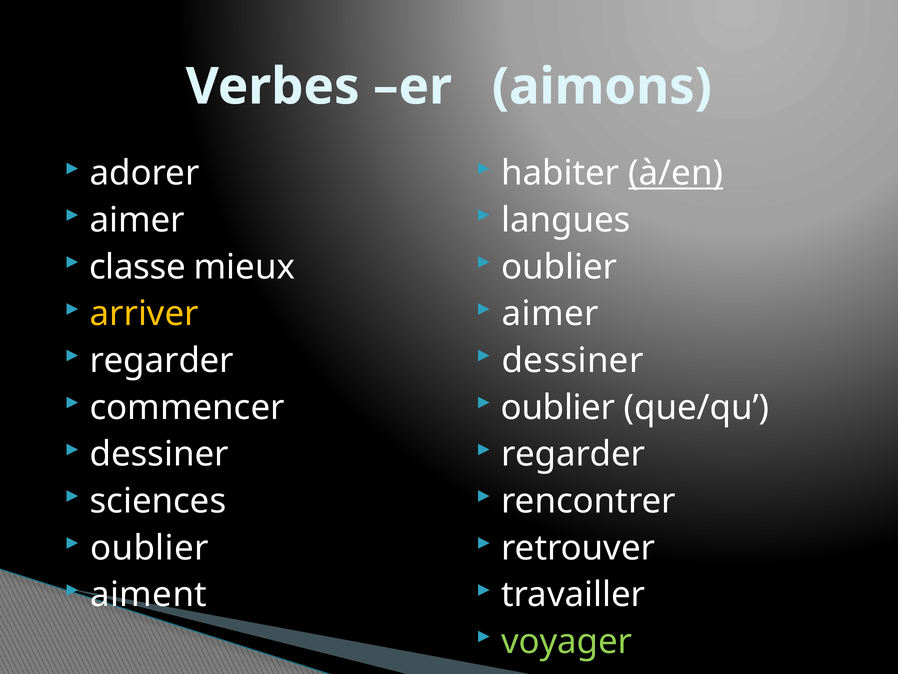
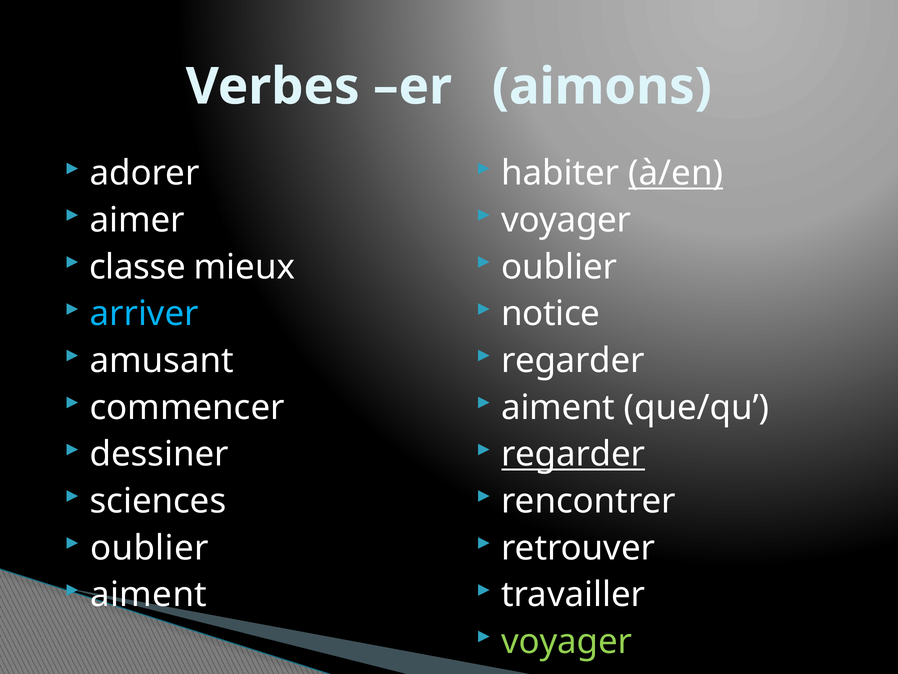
langues: langues -> voyager (566, 220)
arriver colour: yellow -> light blue (144, 314)
aimer: aimer -> notice (551, 314)
regarder: regarder -> amusant (162, 360)
dessiner: dessiner -> regarder (573, 360)
oublier: oublier -> aiment (558, 407)
regarder underline: none -> present (573, 454)
